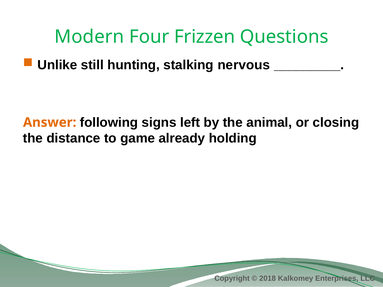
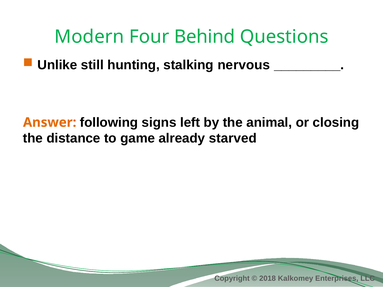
Frizzen: Frizzen -> Behind (205, 37)
holding: holding -> starved (233, 138)
